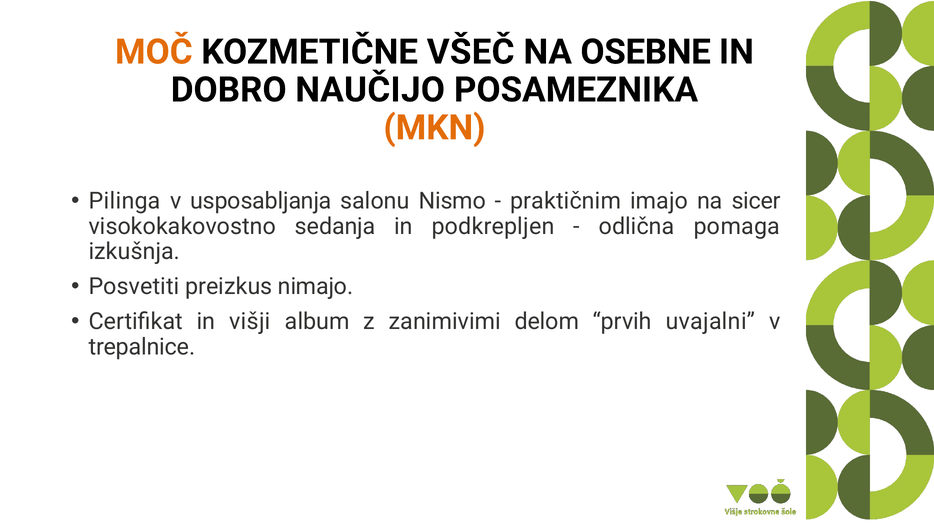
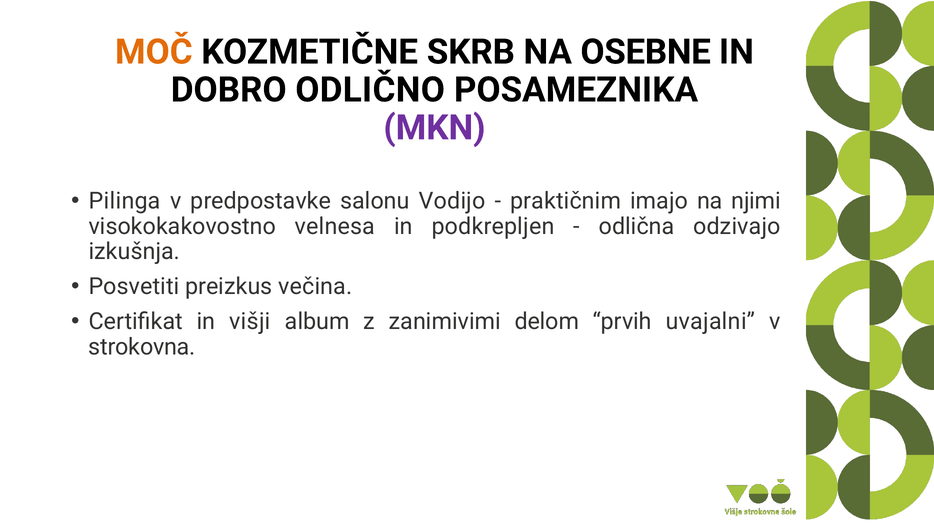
VŠEČ: VŠEČ -> SKRB (471, 52)
NAUČIJO: NAUČIJO -> ODLIČNO (370, 90)
MKN colour: orange -> purple (434, 128)
usposabljanja: usposabljanja -> predpostavke (261, 201)
Nismo: Nismo -> Vodijo (452, 201)
sicer: sicer -> njimi (756, 201)
sedanja: sedanja -> velnesa (335, 226)
pomaga: pomaga -> odzivajo (737, 226)
nimajo: nimajo -> večina (315, 286)
trepalnice: trepalnice -> strokovna (142, 346)
